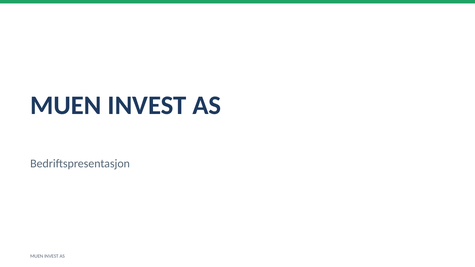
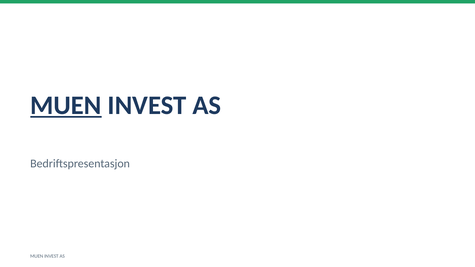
MUEN underline: none -> present (66, 105)
